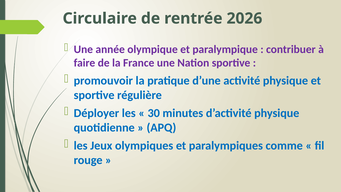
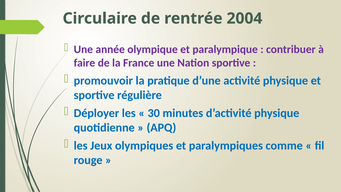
2026: 2026 -> 2004 (244, 18)
